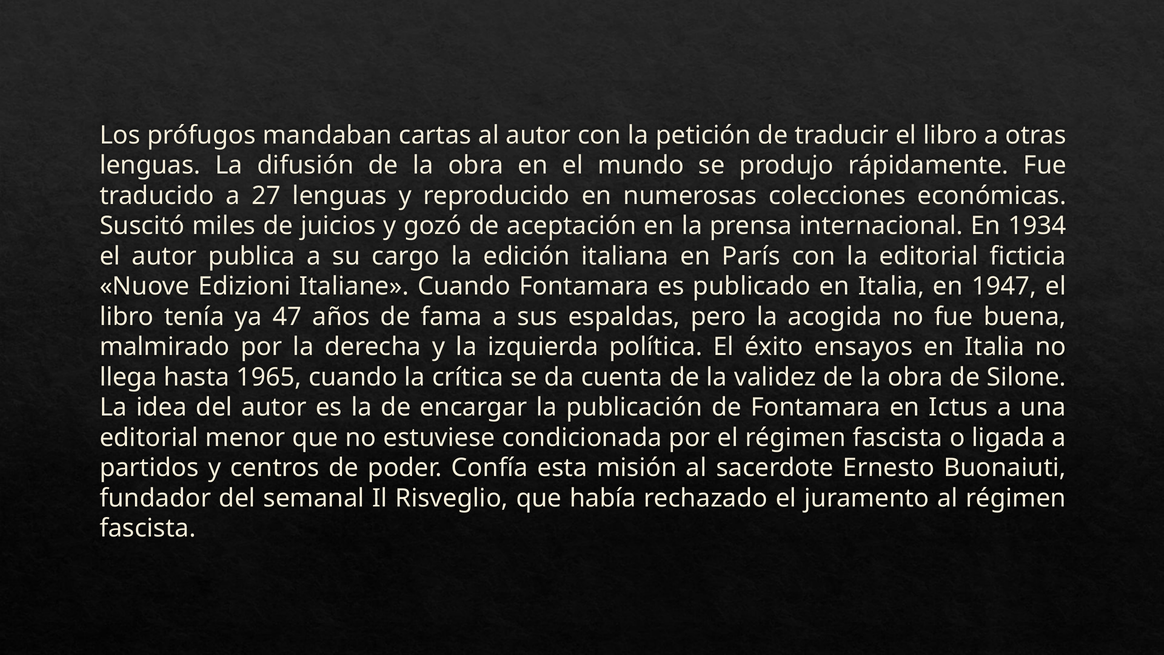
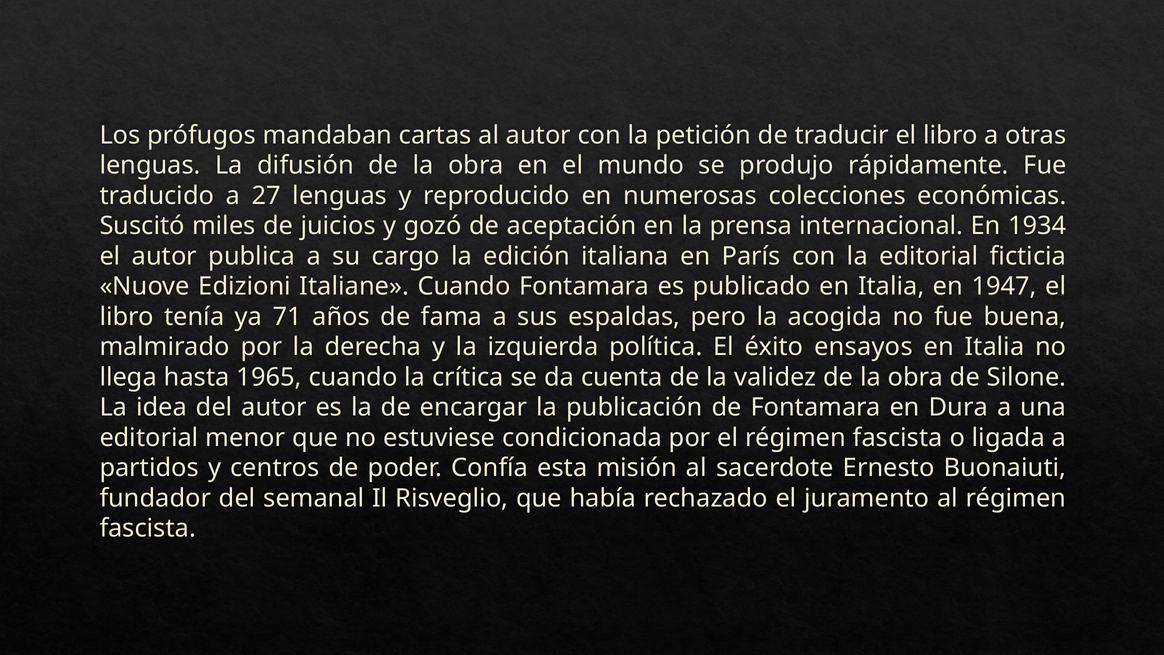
47: 47 -> 71 (287, 317)
Ictus: Ictus -> Dura (958, 407)
